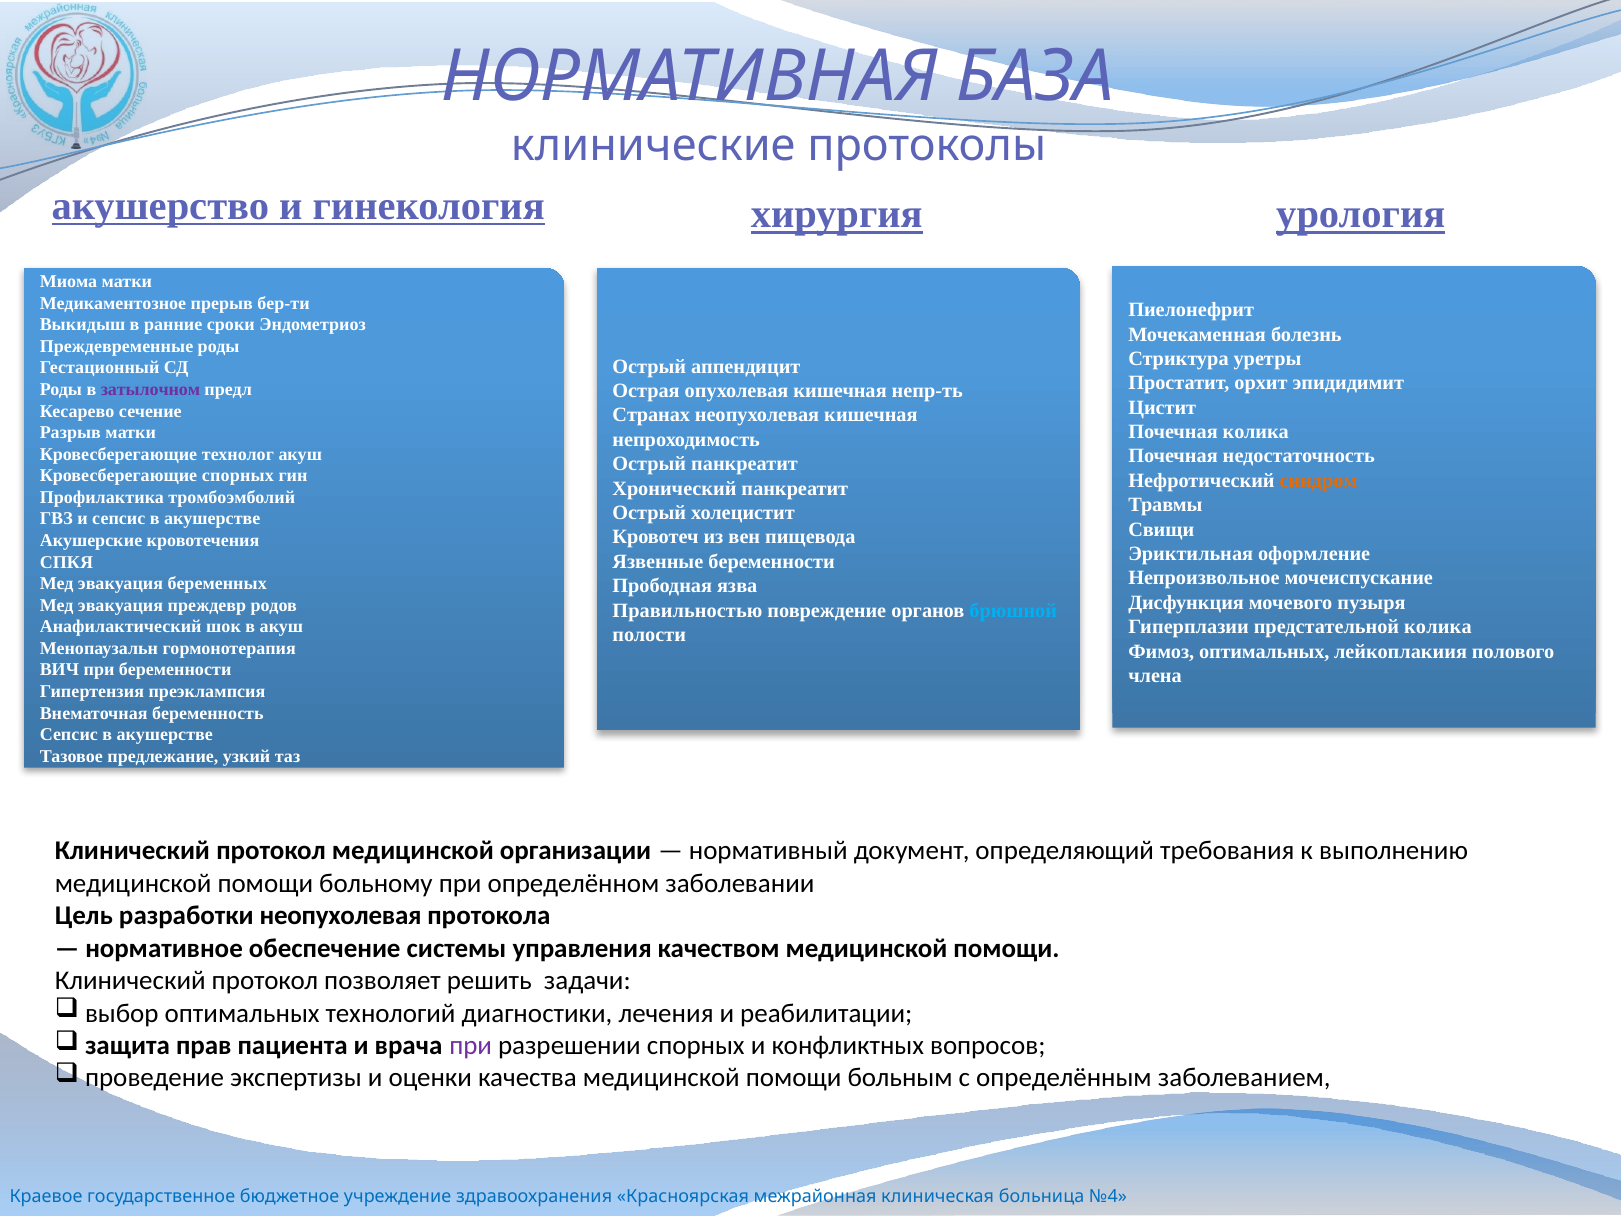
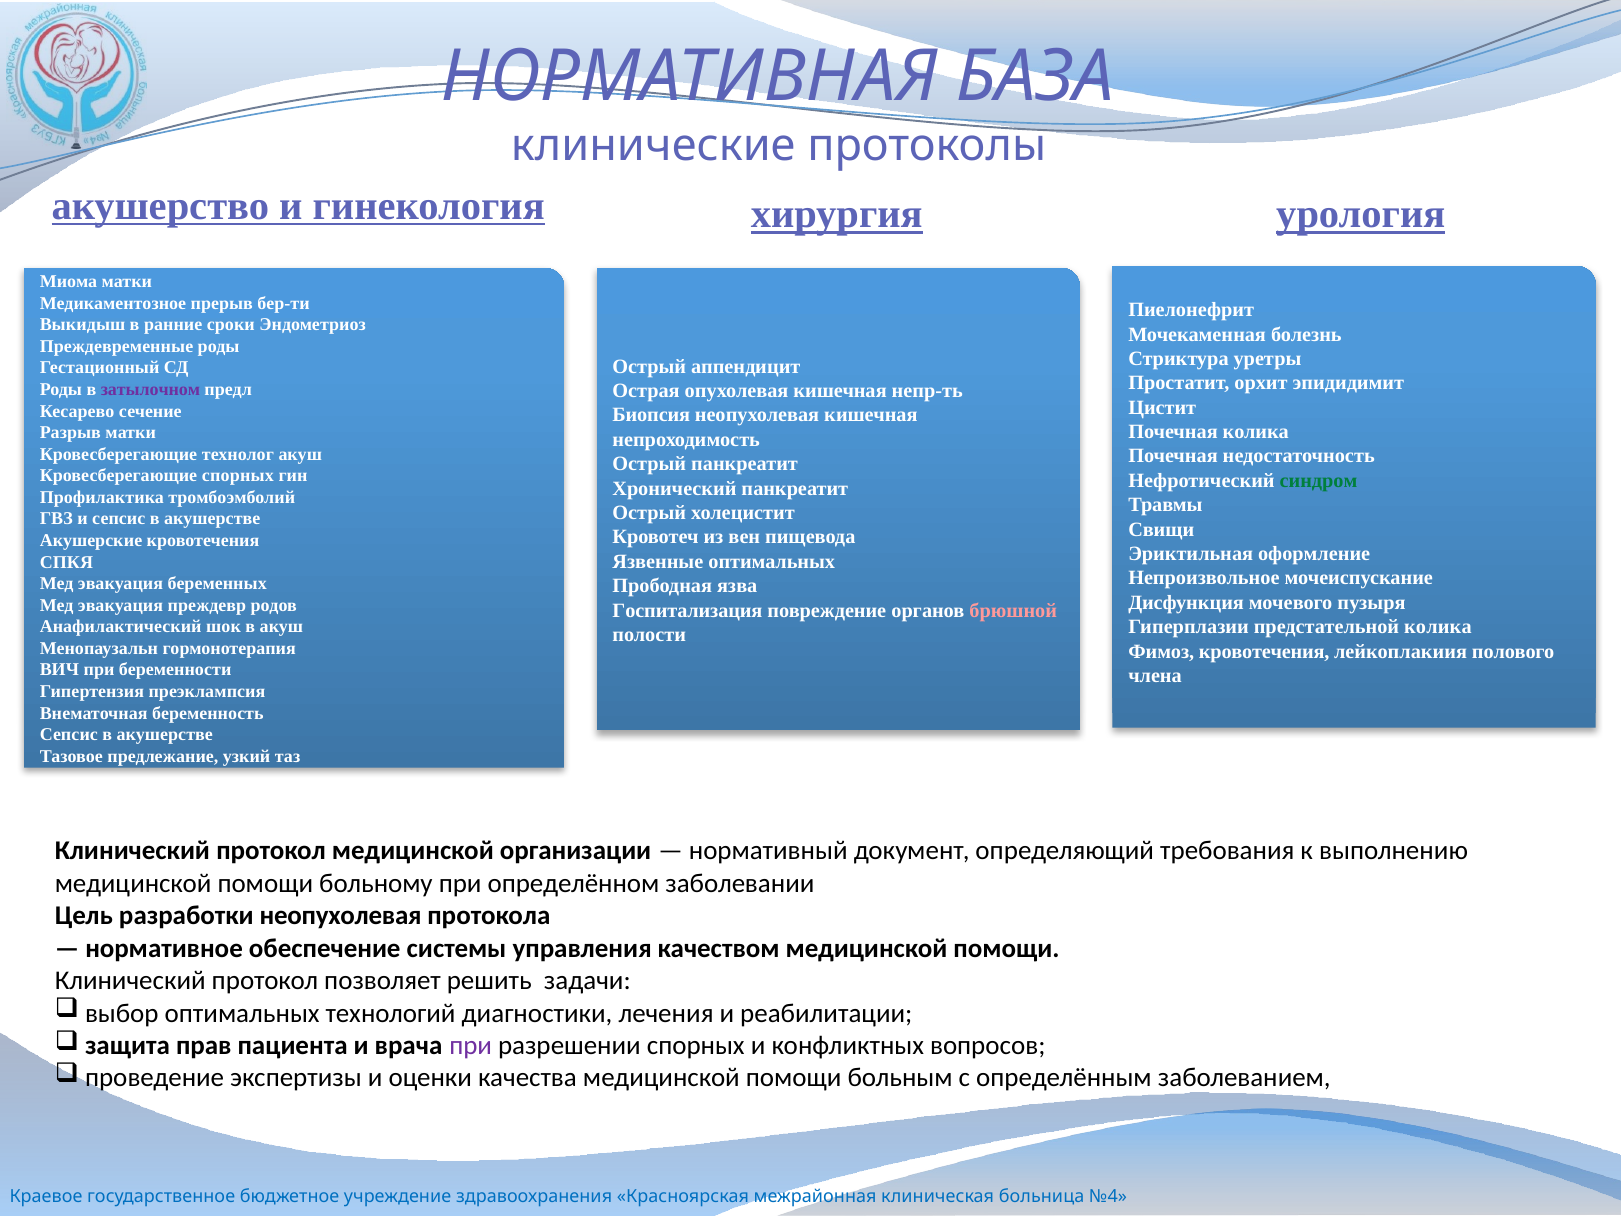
Странах: Странах -> Биопсия (651, 415)
синдром colour: orange -> green (1319, 481)
Язвенные беременности: беременности -> оптимальных (772, 561)
Правильностью: Правильностью -> Госпитализация (687, 610)
брюшной colour: light blue -> pink (1013, 610)
Фимоз оптимальных: оптимальных -> кровотечения (1264, 651)
